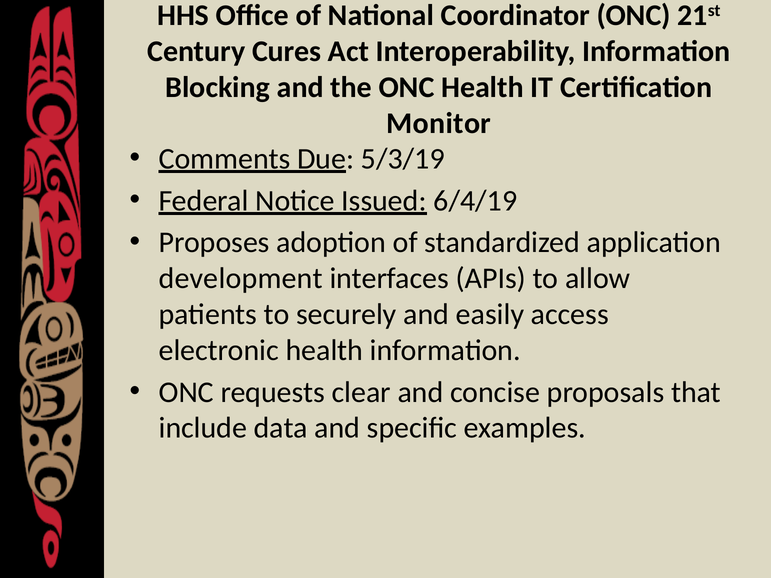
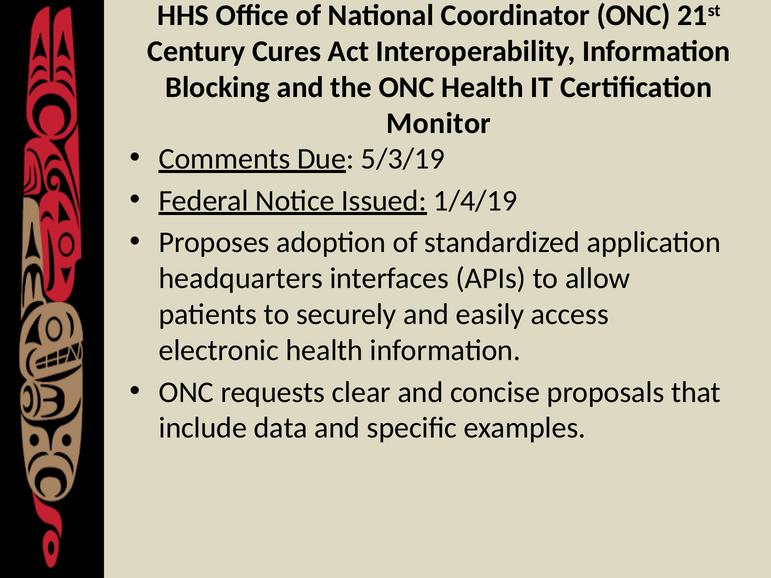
6/4/19: 6/4/19 -> 1/4/19 (475, 201)
development: development -> headquarters (241, 279)
